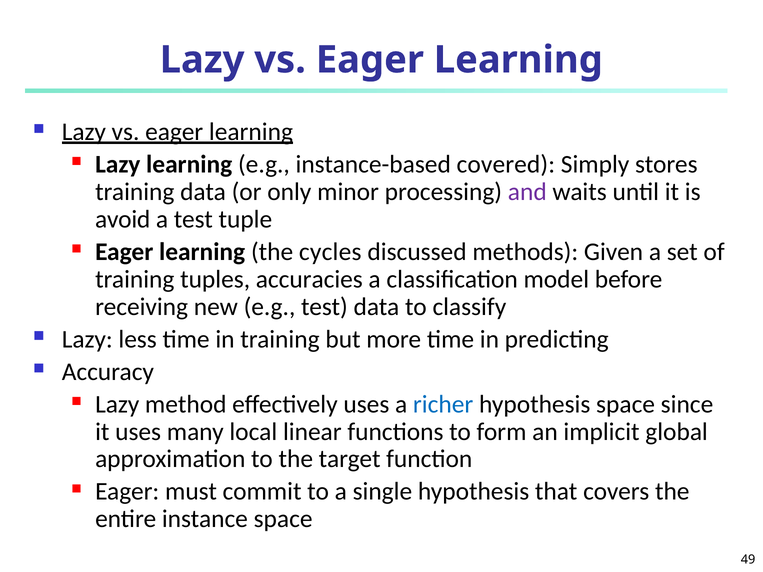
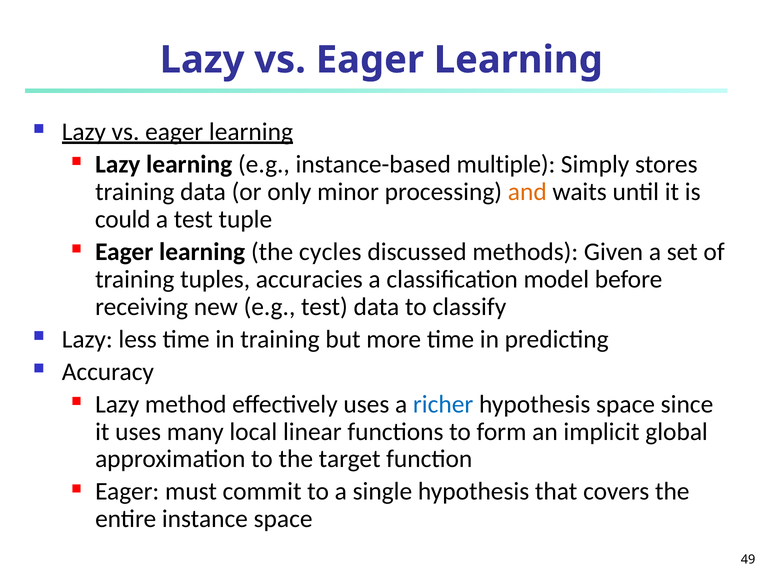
covered: covered -> multiple (506, 164)
and colour: purple -> orange (527, 192)
avoid: avoid -> could (123, 219)
